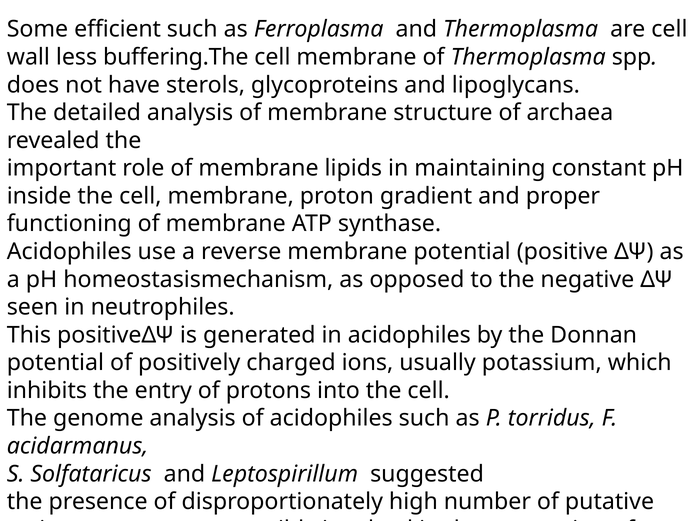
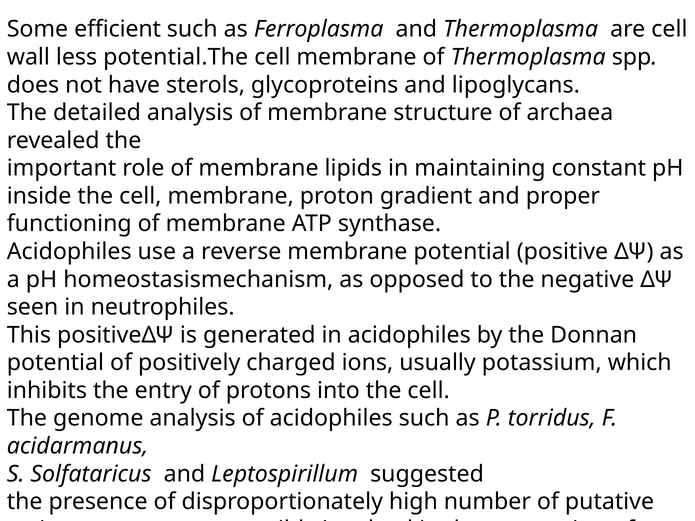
buffering.The: buffering.The -> potential.The (176, 57)
